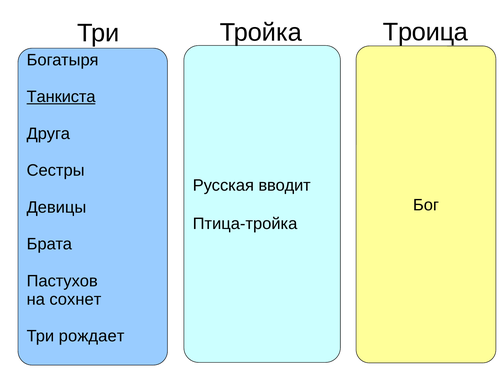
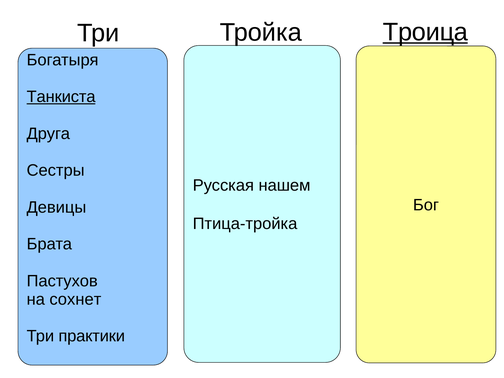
Троица underline: none -> present (425, 32)
вводит: вводит -> нашем (284, 185)
рождает: рождает -> практики (92, 336)
